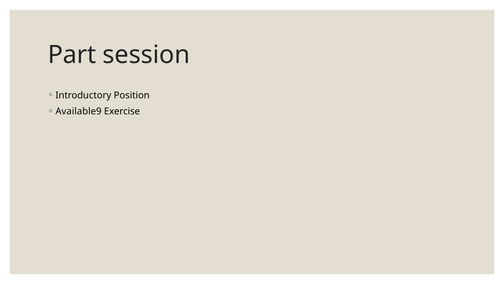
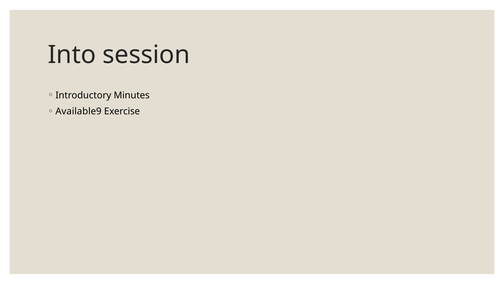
Part: Part -> Into (72, 55)
Position: Position -> Minutes (132, 95)
